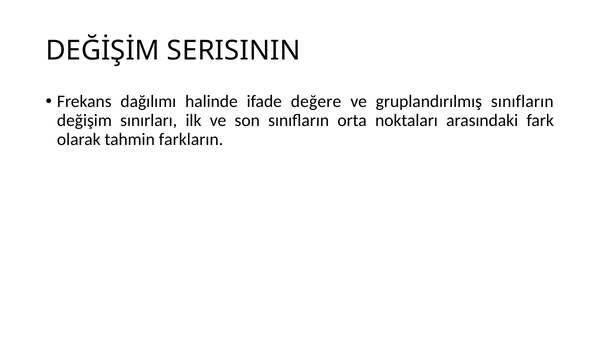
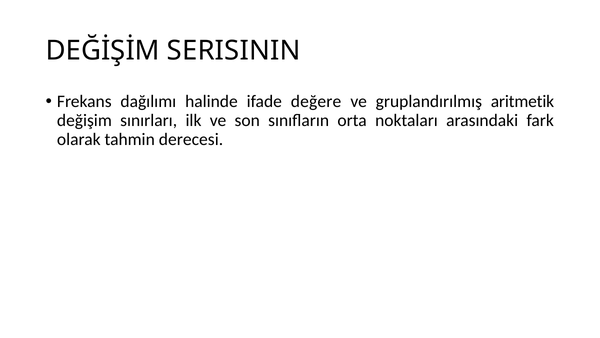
gruplandırılmış sınıfların: sınıfların -> aritmetik (522, 101)
farkların: farkların -> derecesi (191, 139)
